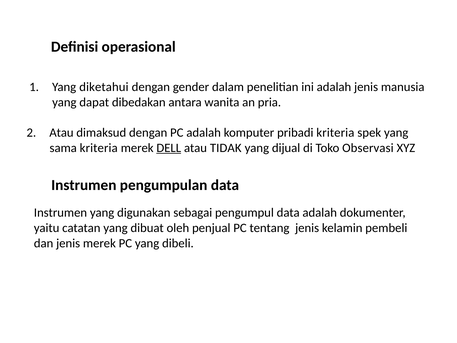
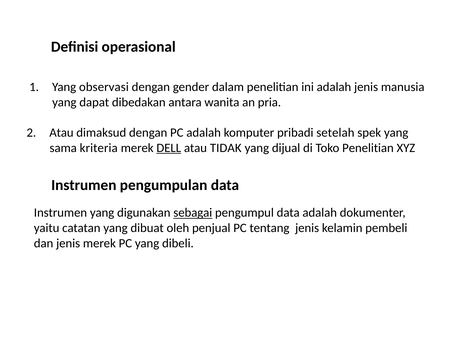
diketahui: diketahui -> observasi (104, 87)
pribadi kriteria: kriteria -> setelah (335, 133)
Toko Observasi: Observasi -> Penelitian (368, 148)
sebagai underline: none -> present (193, 213)
